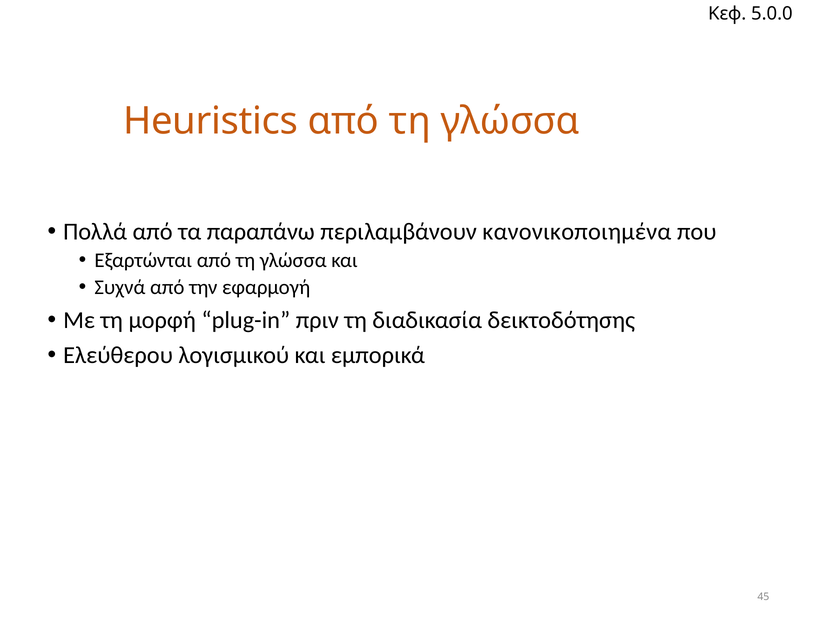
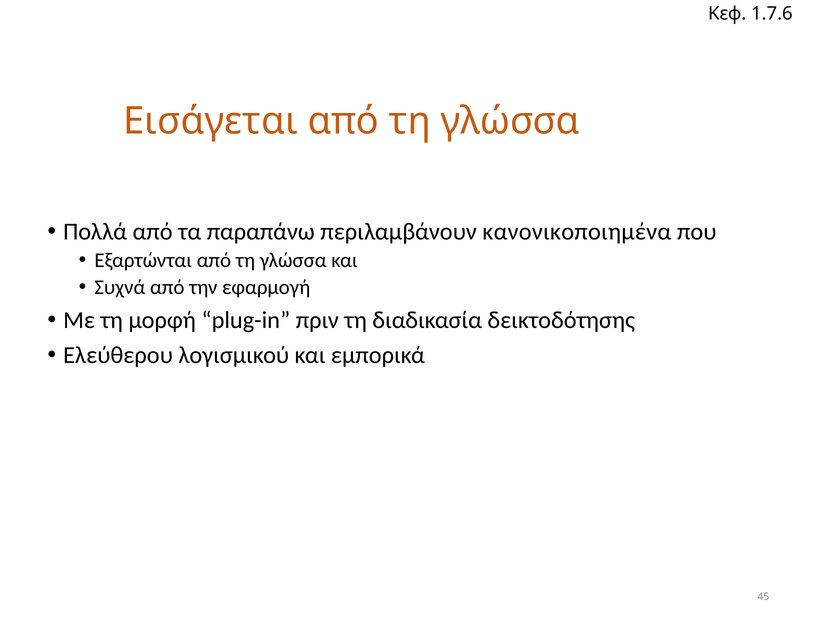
5.0.0: 5.0.0 -> 1.7.6 (772, 14)
Heuristics: Heuristics -> Εισάγεται (210, 121)
